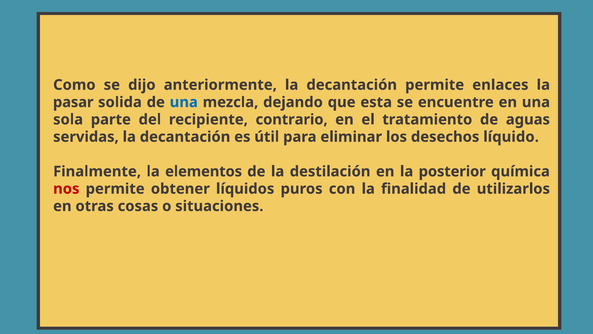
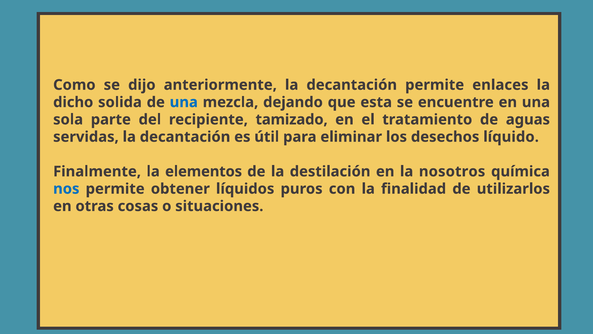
pasar: pasar -> dicho (73, 102)
contrario: contrario -> tamizado (292, 119)
posterior: posterior -> nosotros (452, 171)
nos colour: red -> blue (66, 189)
